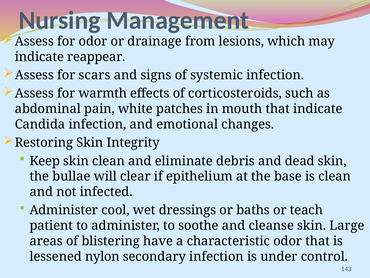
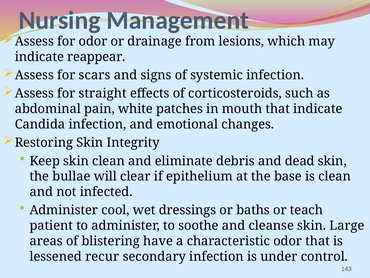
warmth: warmth -> straight (103, 93)
nylon: nylon -> recur (102, 256)
